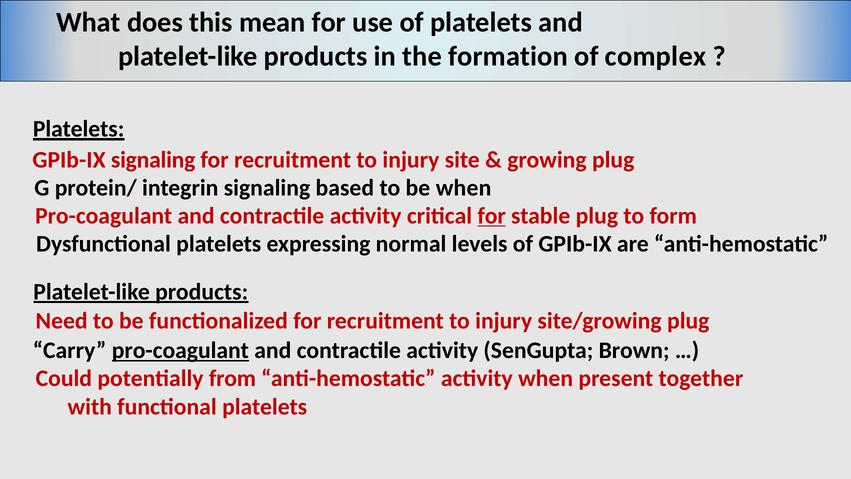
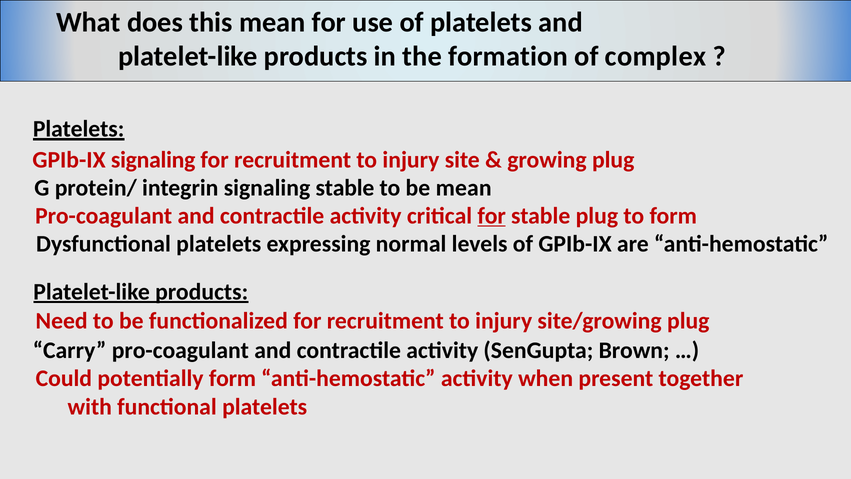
signaling based: based -> stable (345, 188)
be when: when -> mean (464, 188)
pro-coagulant underline: present -> none (180, 350)
potentially from: from -> form (232, 378)
